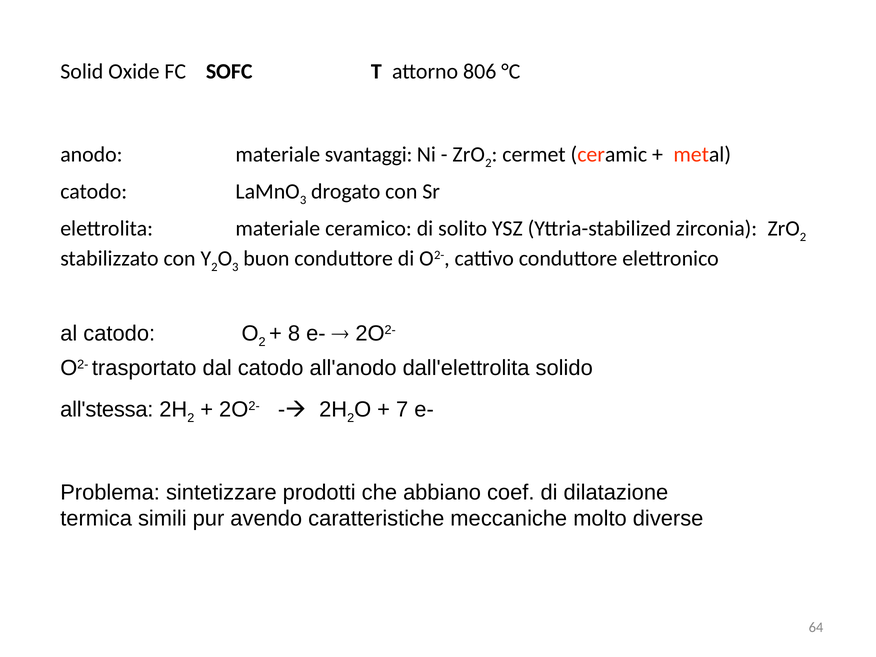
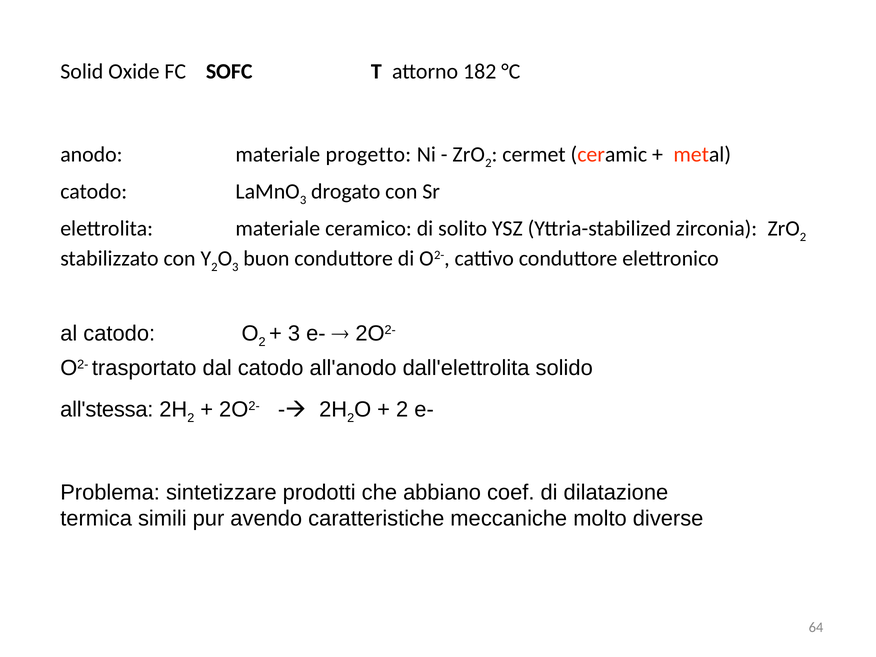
806: 806 -> 182 (480, 72)
svantaggi: svantaggi -> progetto (368, 154)
8: 8 -> 3 (294, 334)
7: 7 -> 2 (402, 410)
